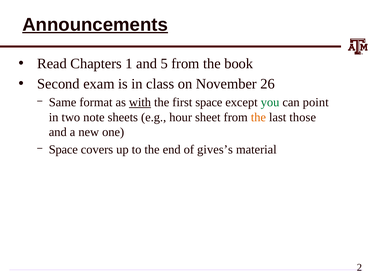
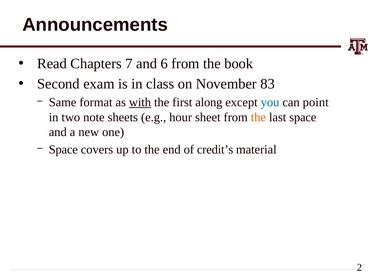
Announcements underline: present -> none (95, 25)
1: 1 -> 7 (129, 64)
5: 5 -> 6 (164, 64)
26: 26 -> 83 (268, 84)
first space: space -> along (209, 102)
you colour: green -> blue (270, 102)
last those: those -> space (303, 117)
gives’s: gives’s -> credit’s (215, 149)
